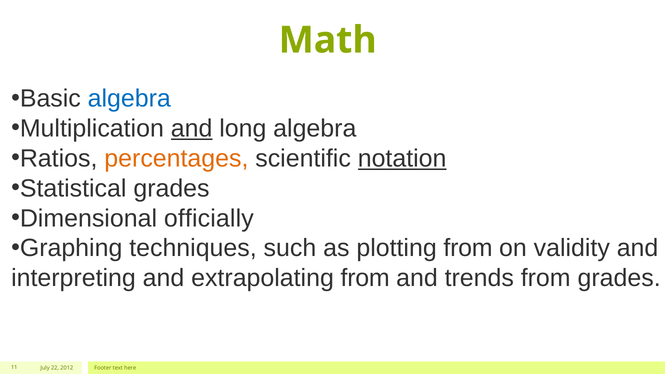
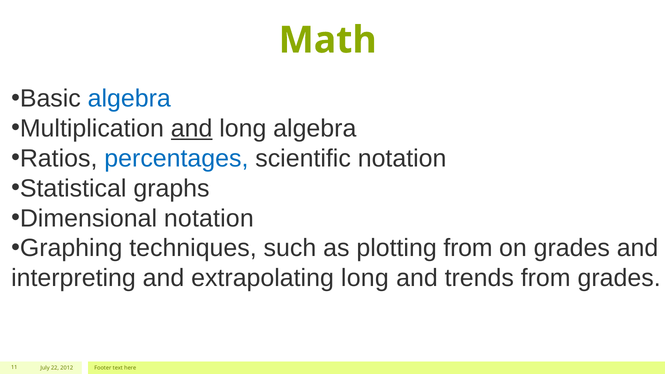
percentages colour: orange -> blue (176, 158)
notation underline: present -> none (402, 158)
Statistical grades: grades -> graphs (171, 188)
Dimensional officially: officially -> notation (209, 218)
on validity: validity -> grades (572, 248)
extrapolating from: from -> long (365, 278)
